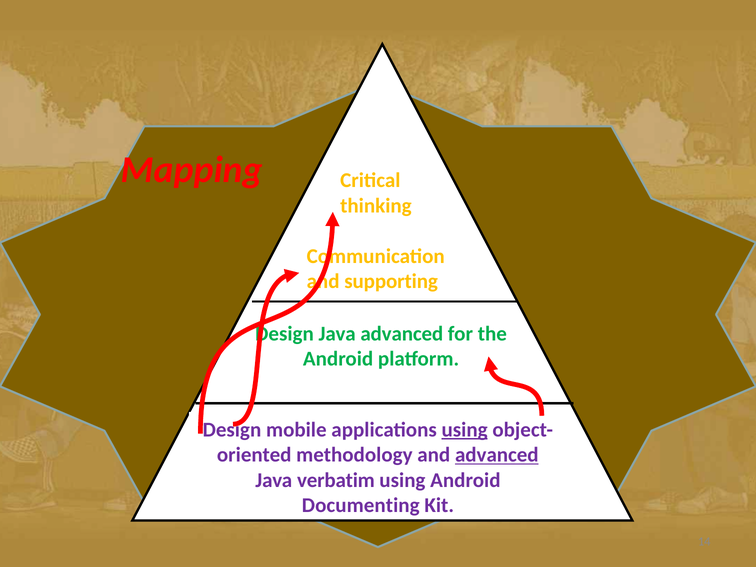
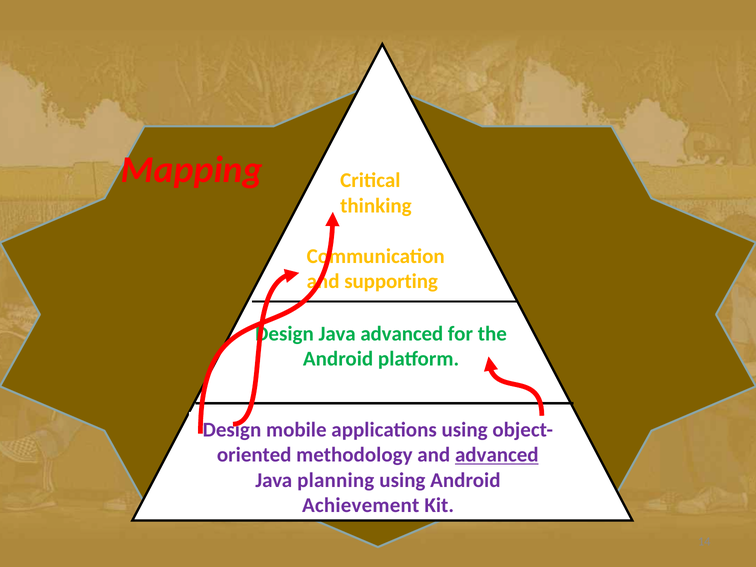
using underline: present -> none (465, 430)
verbatim: verbatim -> planning (336, 480)
Documenting: Documenting -> Achievement (361, 505)
